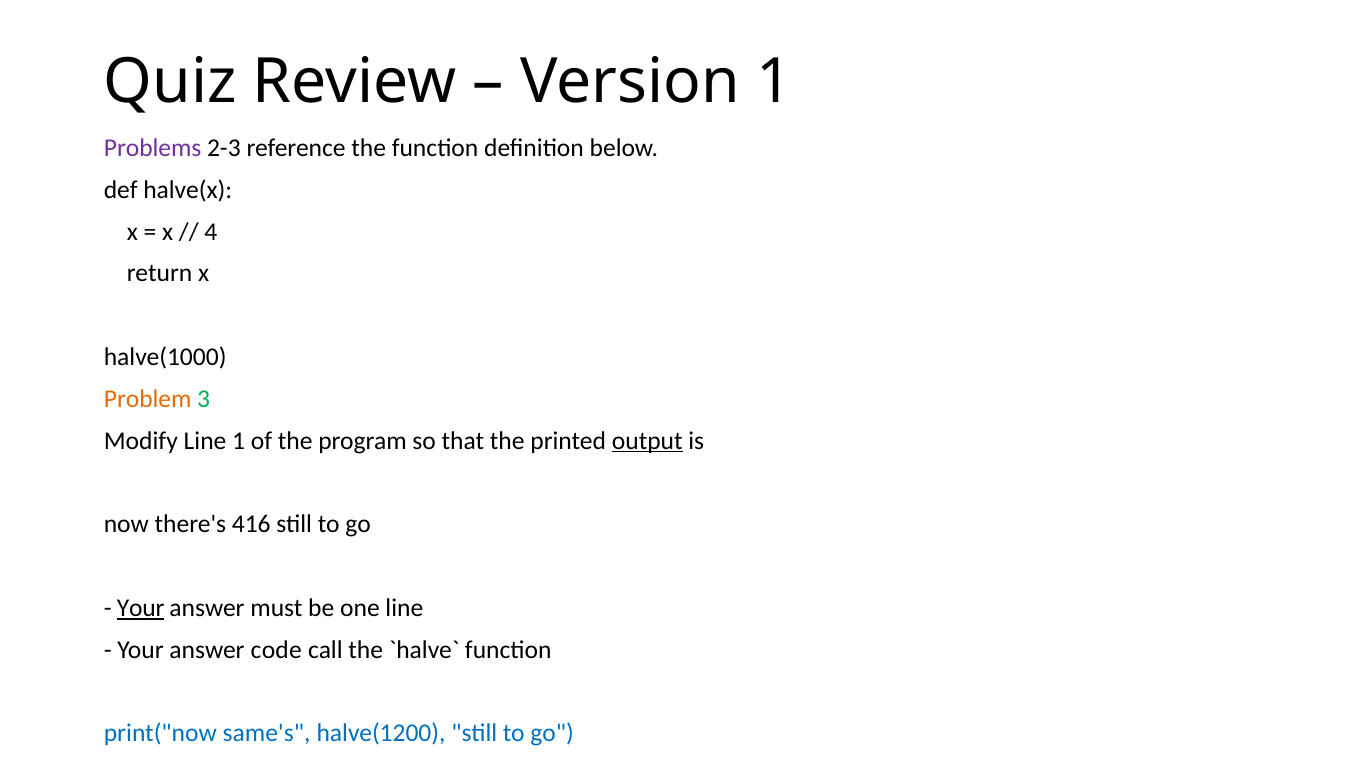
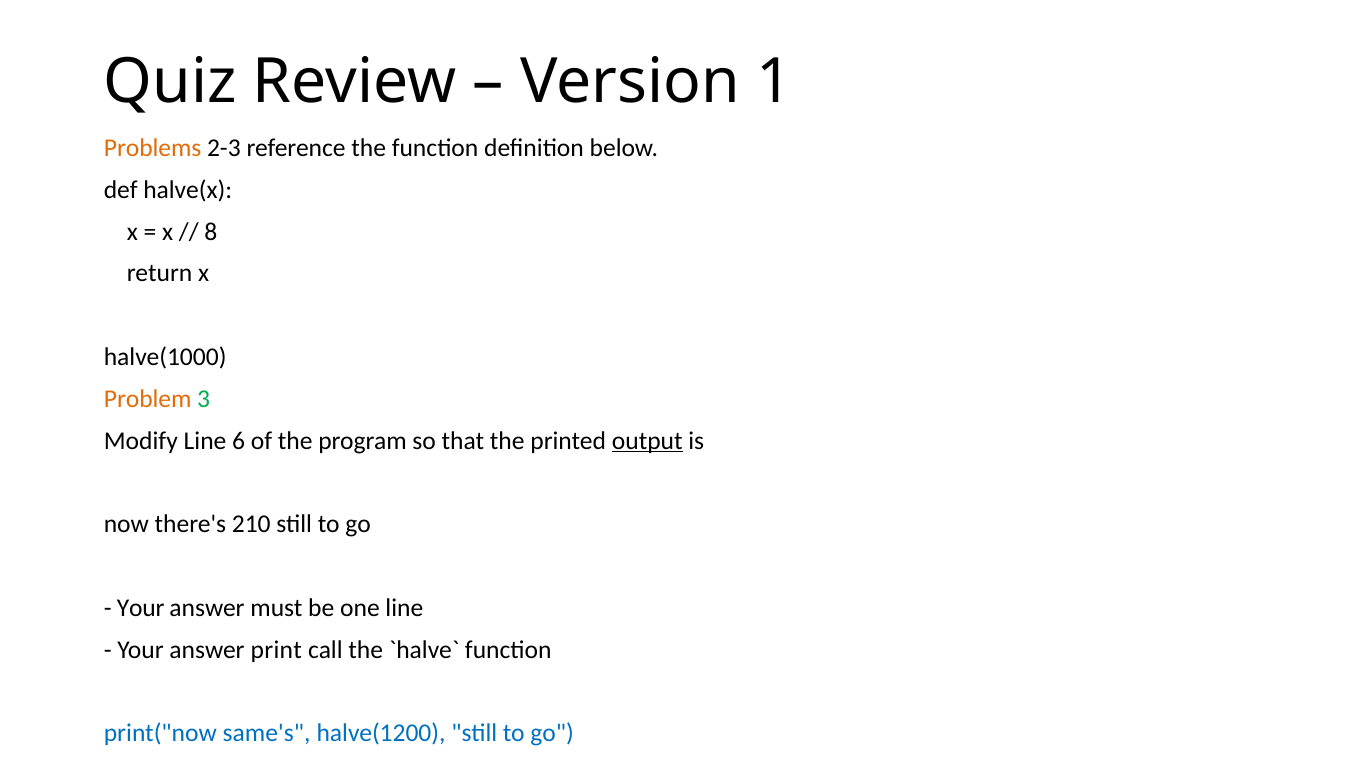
Problems colour: purple -> orange (153, 148)
4: 4 -> 8 (211, 232)
Line 1: 1 -> 6 (239, 441)
416: 416 -> 210 (251, 524)
Your underline: present -> none (141, 608)
code: code -> print (276, 650)
